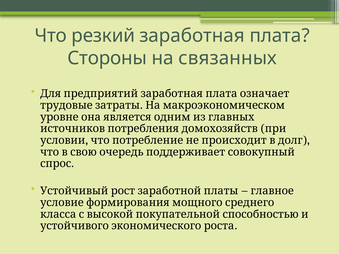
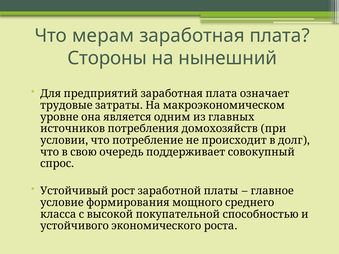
резкий: резкий -> мерам (103, 36)
связанных: связанных -> нынешний (228, 58)
